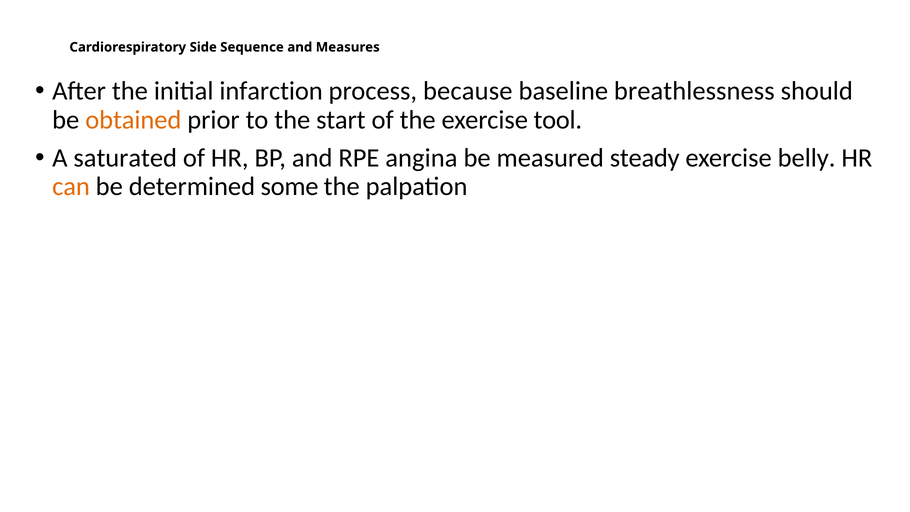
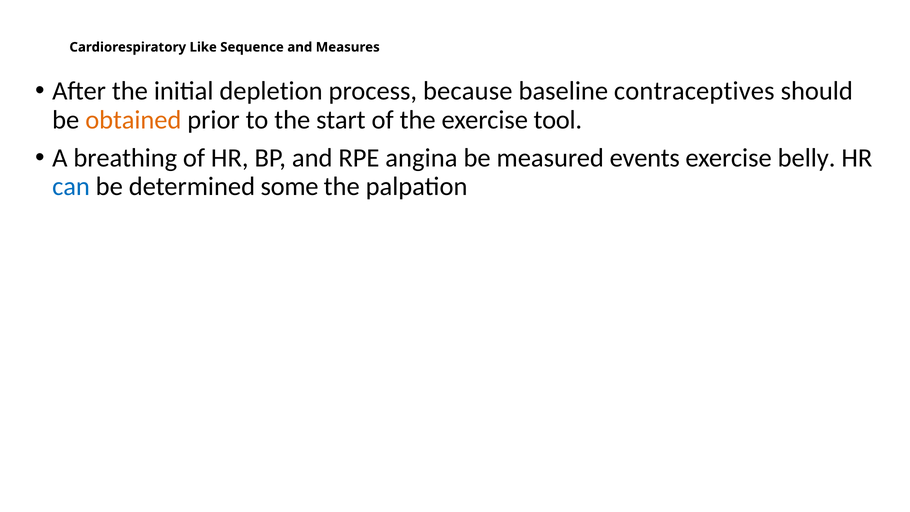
Side: Side -> Like (203, 47)
infarction: infarction -> depletion (271, 91)
breathlessness: breathlessness -> contraceptives (694, 91)
saturated: saturated -> breathing (125, 158)
steady: steady -> events (645, 158)
can colour: orange -> blue (71, 187)
